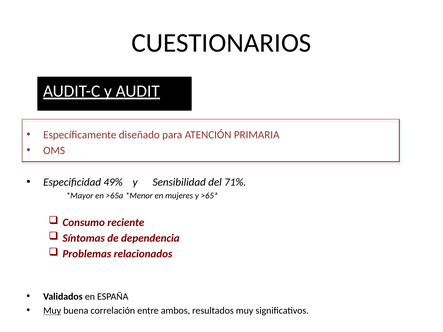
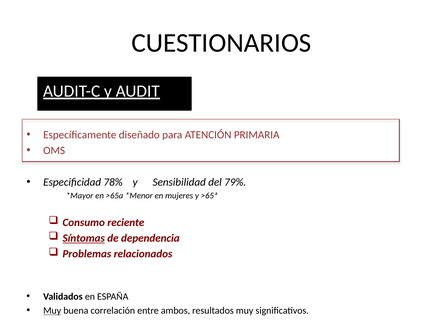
49%: 49% -> 78% (113, 182)
71%: 71% -> 79% (235, 182)
Síntomas underline: none -> present (84, 238)
